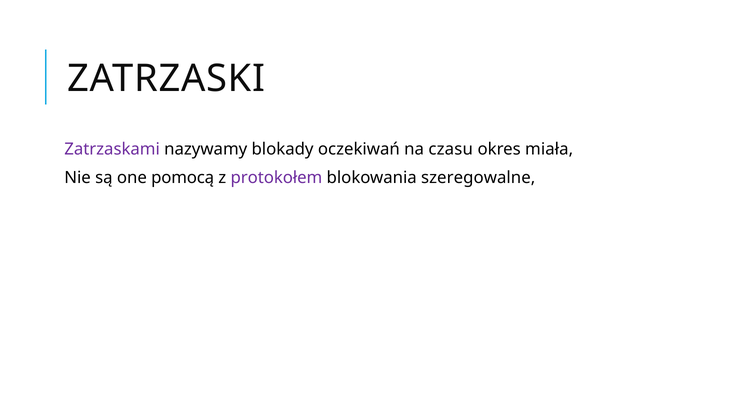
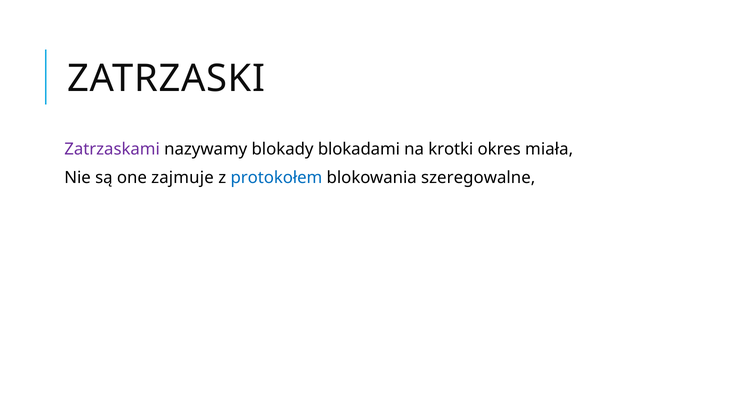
oczekiwań: oczekiwań -> blokadami (359, 149)
czasu: czasu -> krotki (451, 149)
pomocą: pomocą -> zajmuje (182, 178)
protokołem colour: purple -> blue (276, 178)
